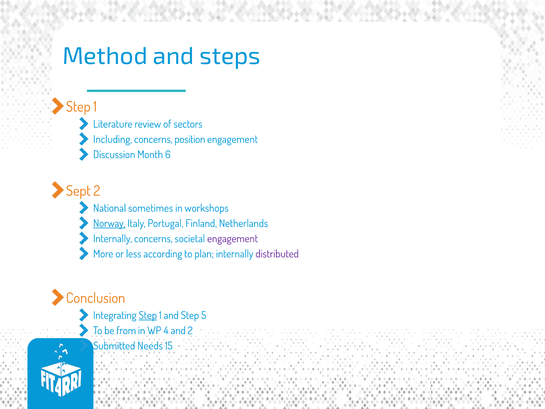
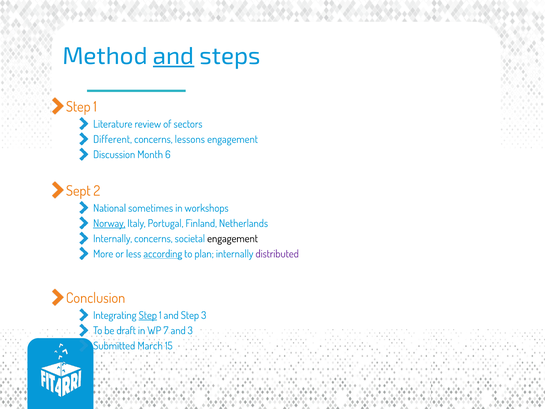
and underline: none -> present (174, 56)
Including: Including -> Different (113, 139)
position: position -> lessons (190, 139)
engagement colour: purple -> black (233, 239)
according underline: none -> present (163, 254)
Step 5: 5 -> 3 (204, 315)
from: from -> draft (126, 330)
4: 4 -> 7 (166, 330)
and 2: 2 -> 3 (190, 330)
Needs: Needs -> March (150, 346)
